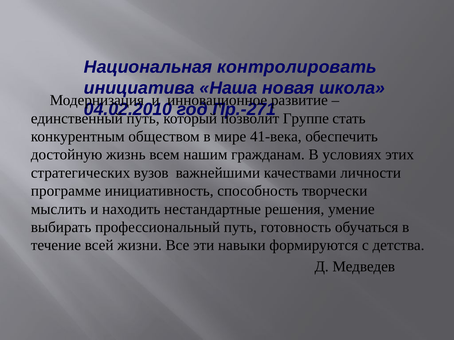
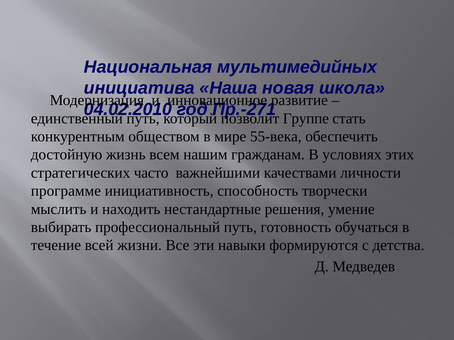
контролировать: контролировать -> мультимедийных (297, 67)
41-века: 41-века -> 55-века (276, 137)
вузов: вузов -> часто (151, 173)
